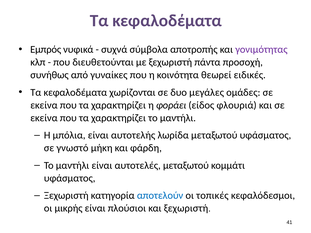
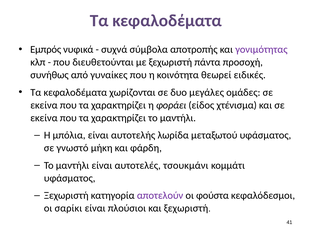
φλουριά: φλουριά -> χτένισμα (237, 105)
αυτοτελές μεταξωτού: μεταξωτού -> τσουκμάνι (186, 166)
αποτελούν colour: blue -> purple (160, 196)
τοπικές: τοπικές -> φούστα (212, 196)
μικρής: μικρής -> σαρίκι (68, 208)
